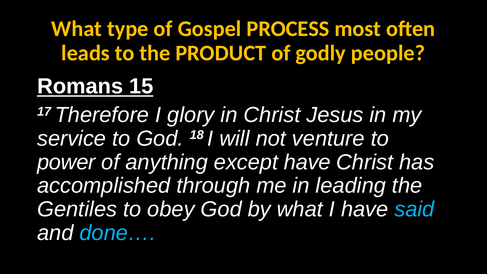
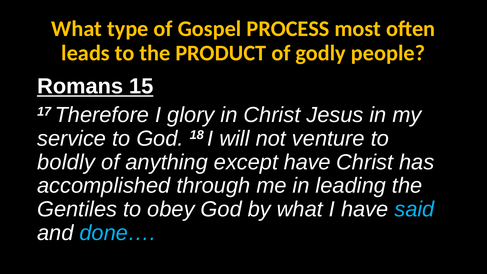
power: power -> boldly (66, 162)
